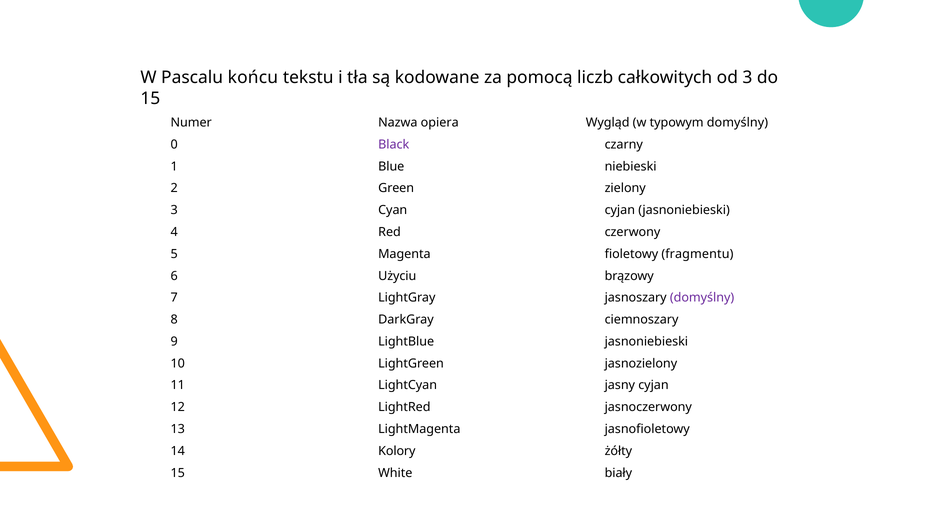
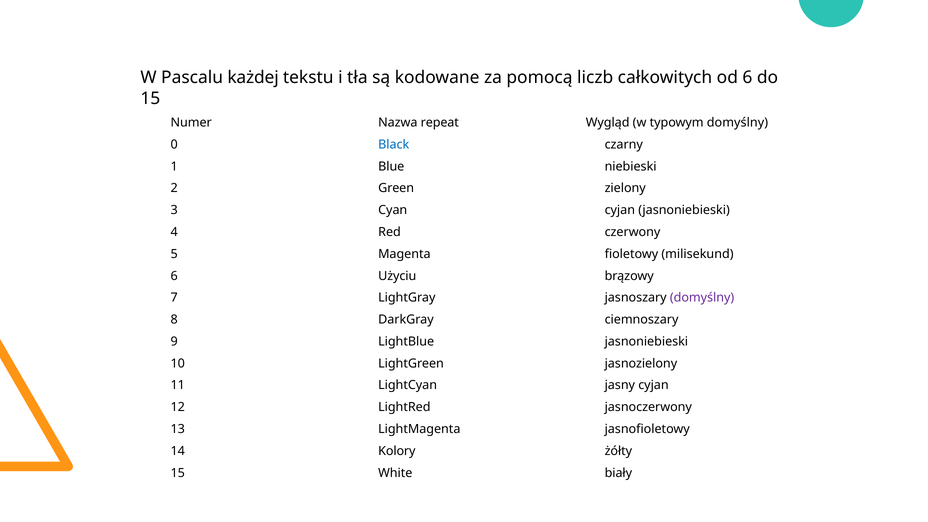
końcu: końcu -> każdej (253, 78)
od 3: 3 -> 6 (747, 78)
opiera: opiera -> repeat (440, 123)
Black colour: purple -> blue (394, 145)
fragmentu: fragmentu -> milisekund (697, 254)
